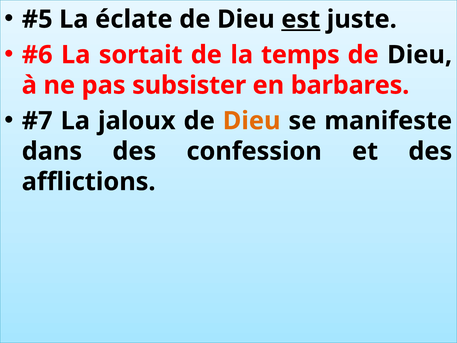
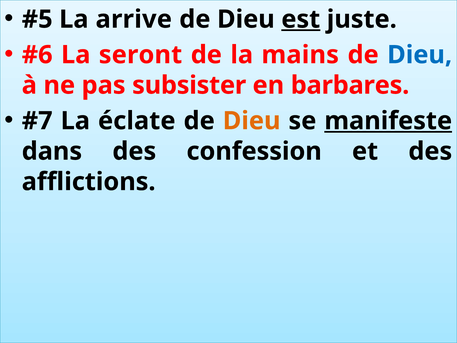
éclate: éclate -> arrive (134, 19)
sortait: sortait -> seront (140, 55)
temps: temps -> mains (300, 55)
Dieu colour: black -> blue (420, 55)
jaloux: jaloux -> éclate (137, 121)
manifeste underline: none -> present (388, 121)
